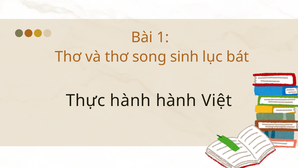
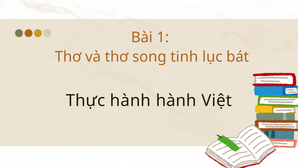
sinh: sinh -> tinh (184, 57)
